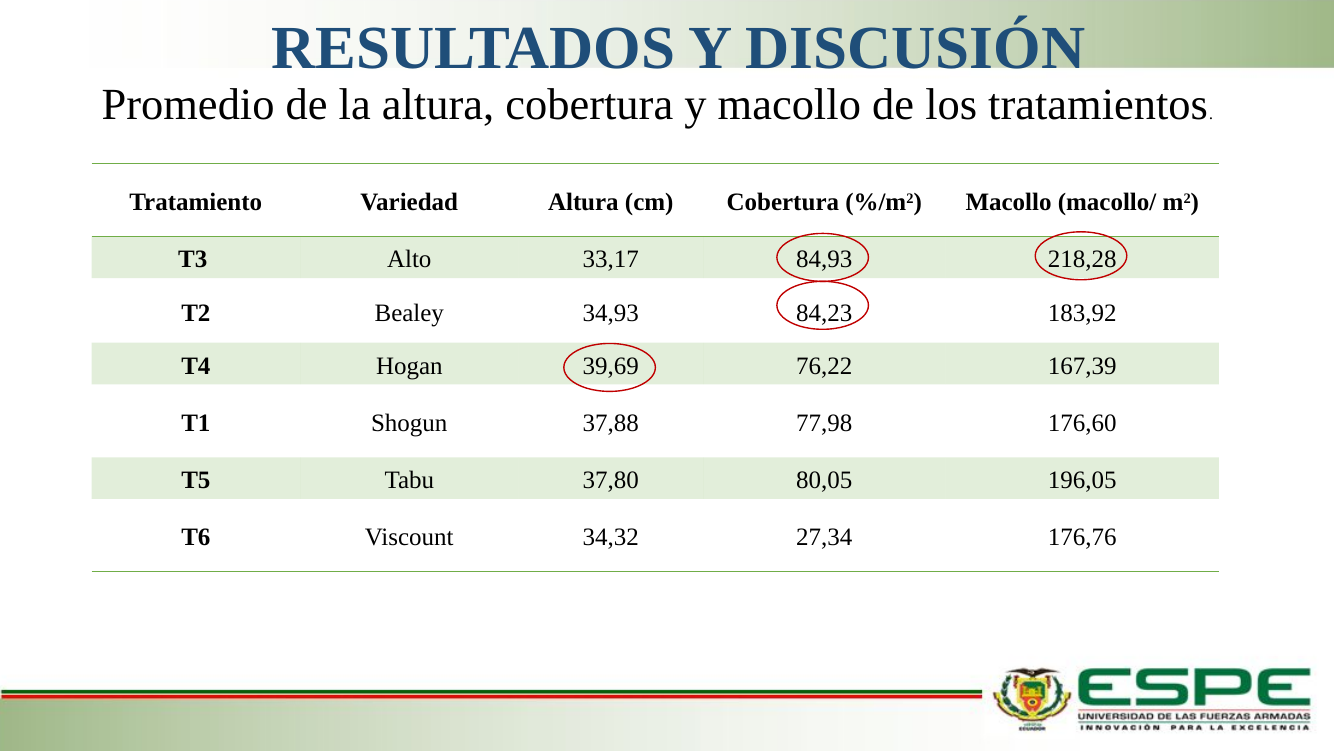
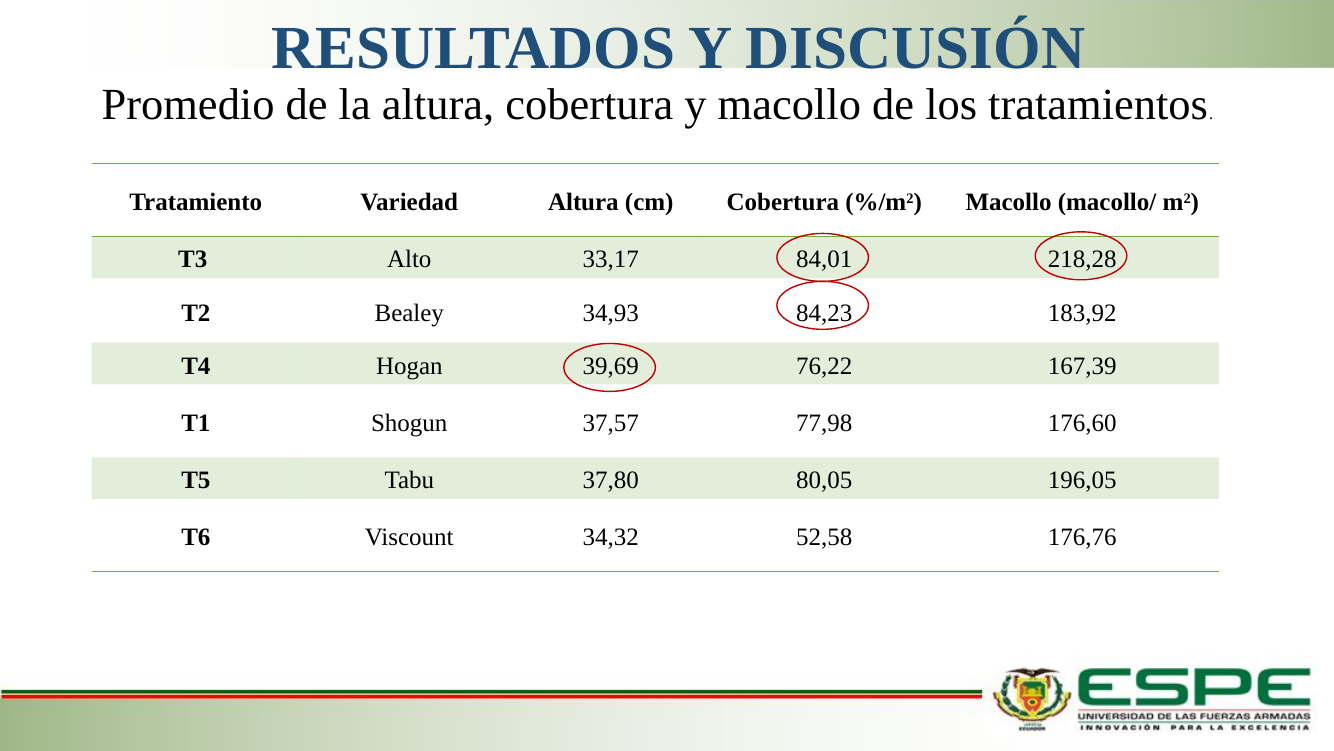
84,93: 84,93 -> 84,01 (824, 259)
37,88: 37,88 -> 37,57 (611, 423)
27,34: 27,34 -> 52,58 (824, 537)
